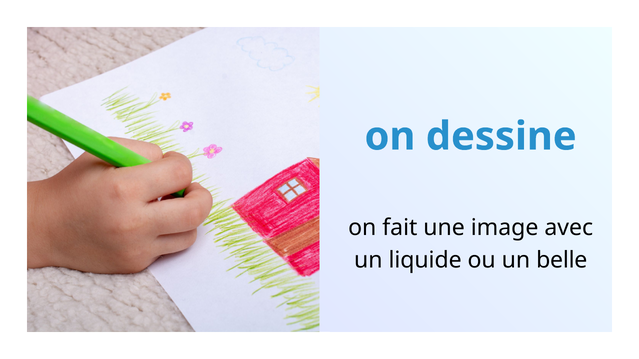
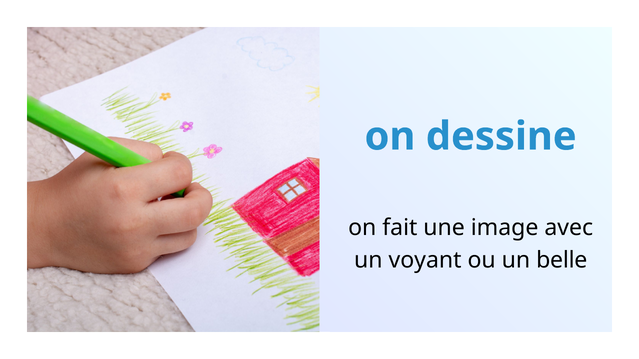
liquide: liquide -> voyant (425, 260)
